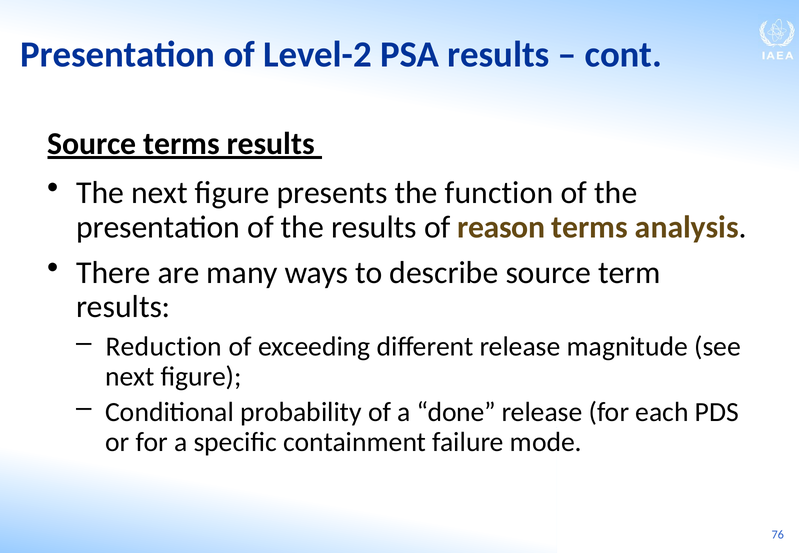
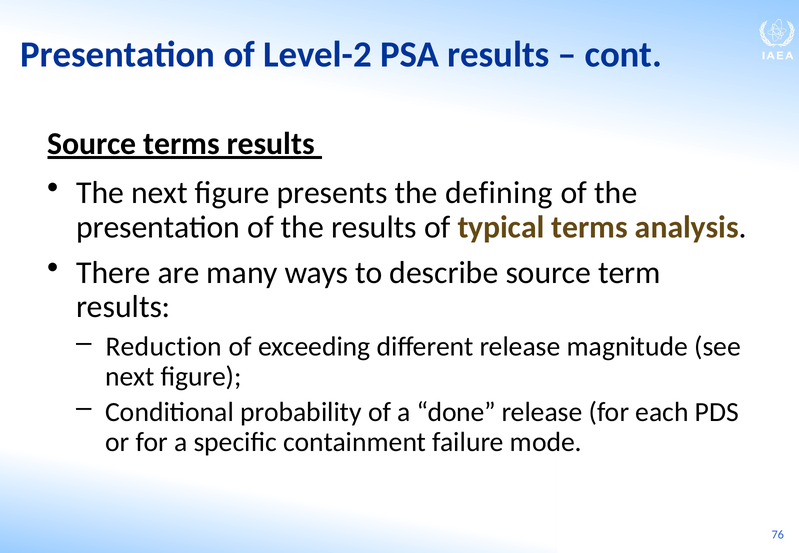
function: function -> defining (499, 193)
reason: reason -> typical (501, 227)
